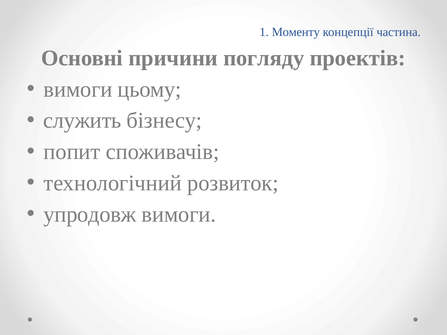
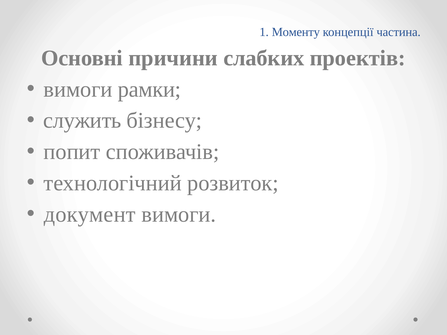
погляду: погляду -> слабких (264, 58)
цьому: цьому -> рамки (150, 89)
упродовж: упродовж -> документ (90, 215)
